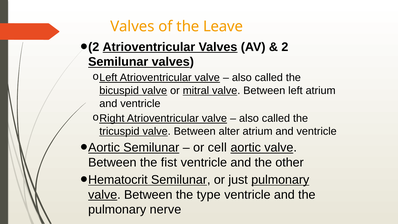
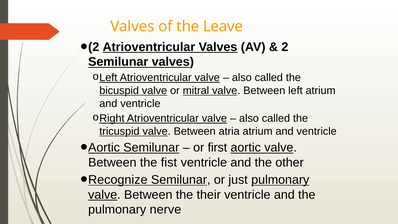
alter: alter -> atria (229, 131)
cell: cell -> first (217, 148)
Hematocrit: Hematocrit -> Recognize (118, 180)
type: type -> their (209, 195)
